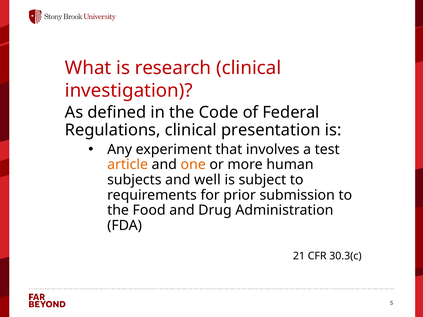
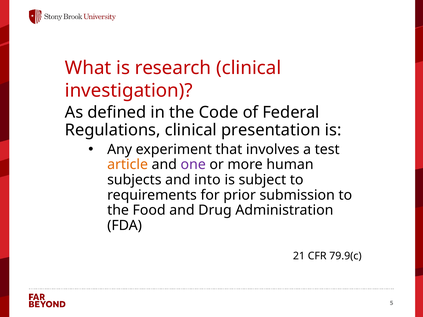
one colour: orange -> purple (193, 165)
well: well -> into (207, 180)
30.3(c: 30.3(c -> 79.9(c (345, 256)
